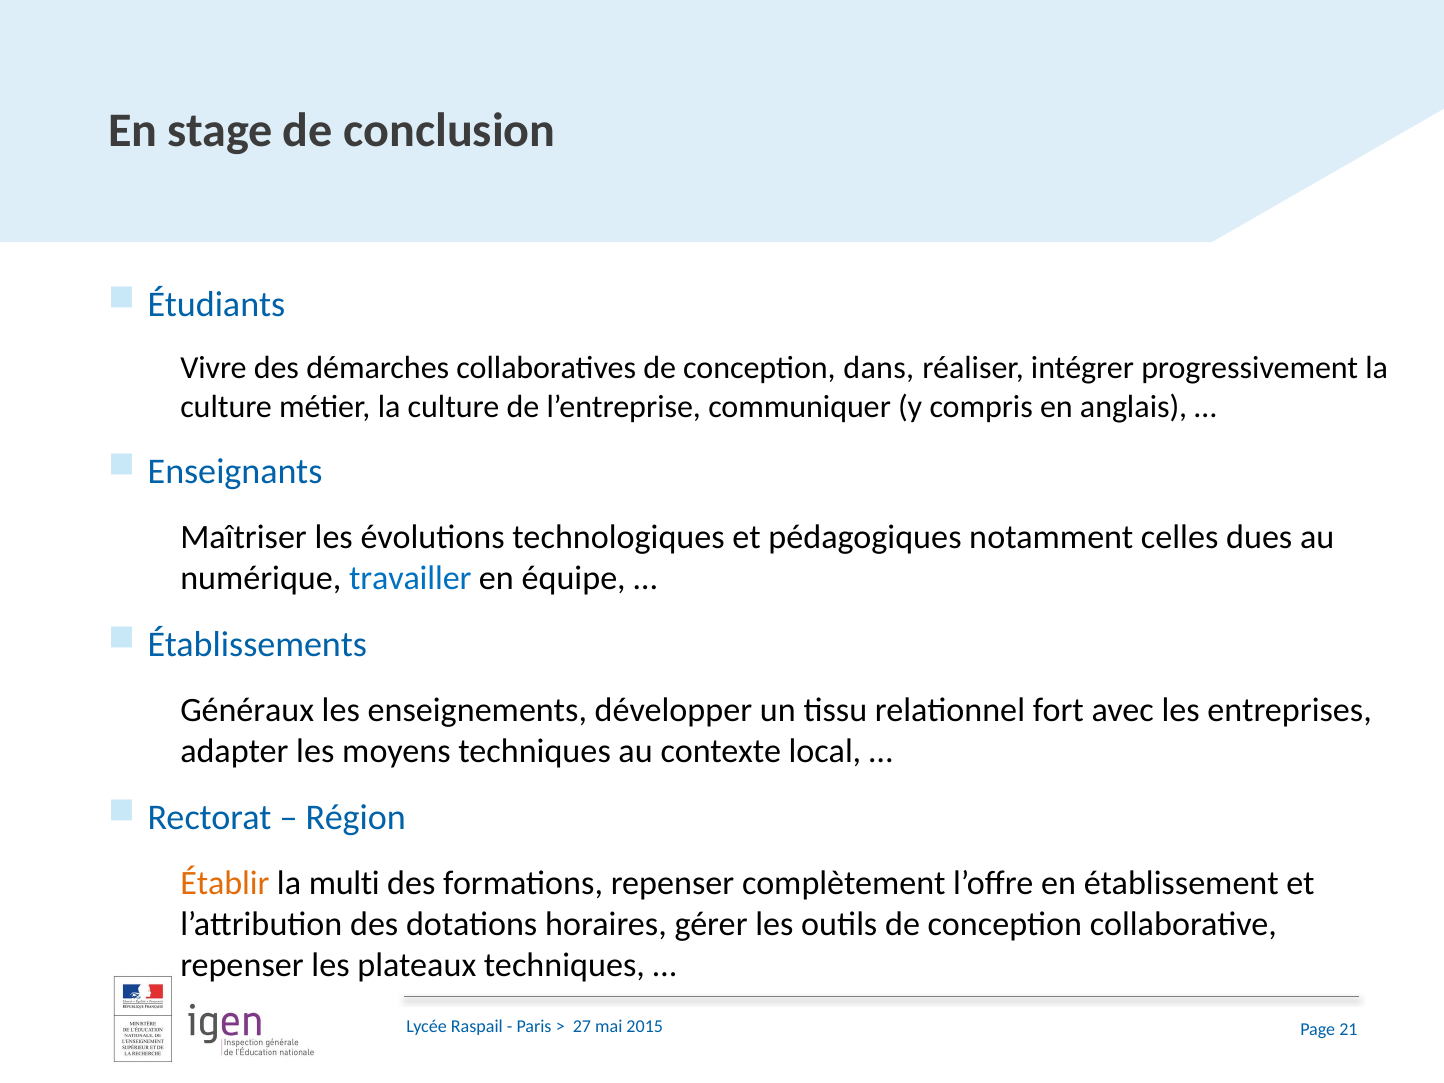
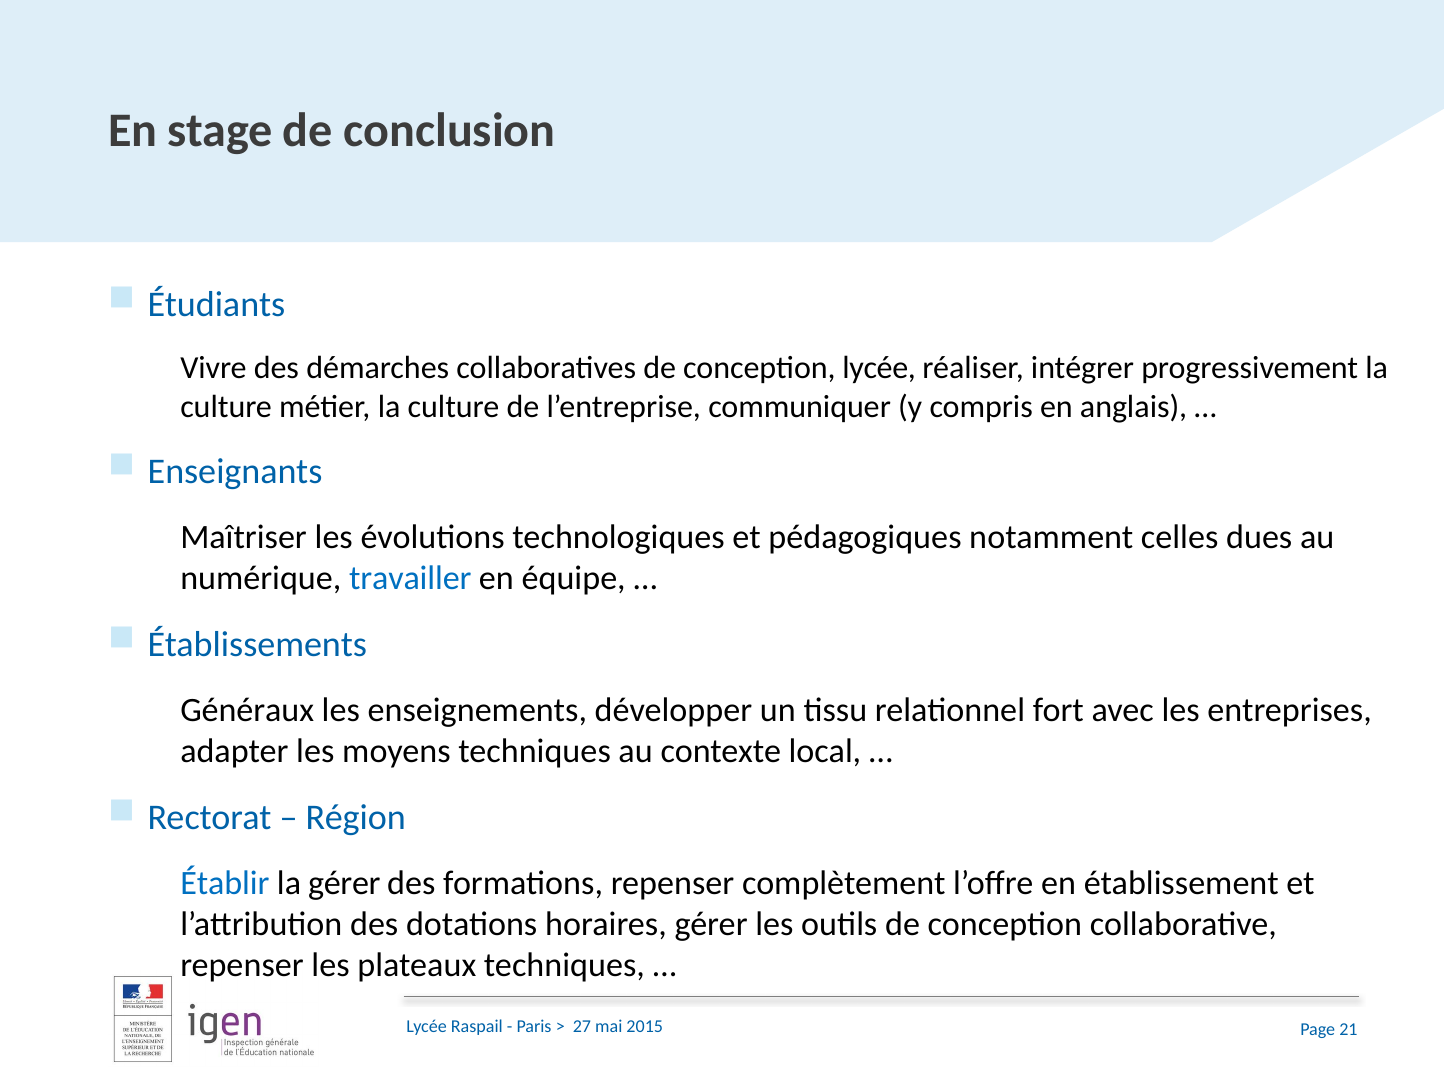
conception dans: dans -> lycée (879, 368)
Établir colour: orange -> blue (225, 883)
la multi: multi -> gérer (344, 883)
